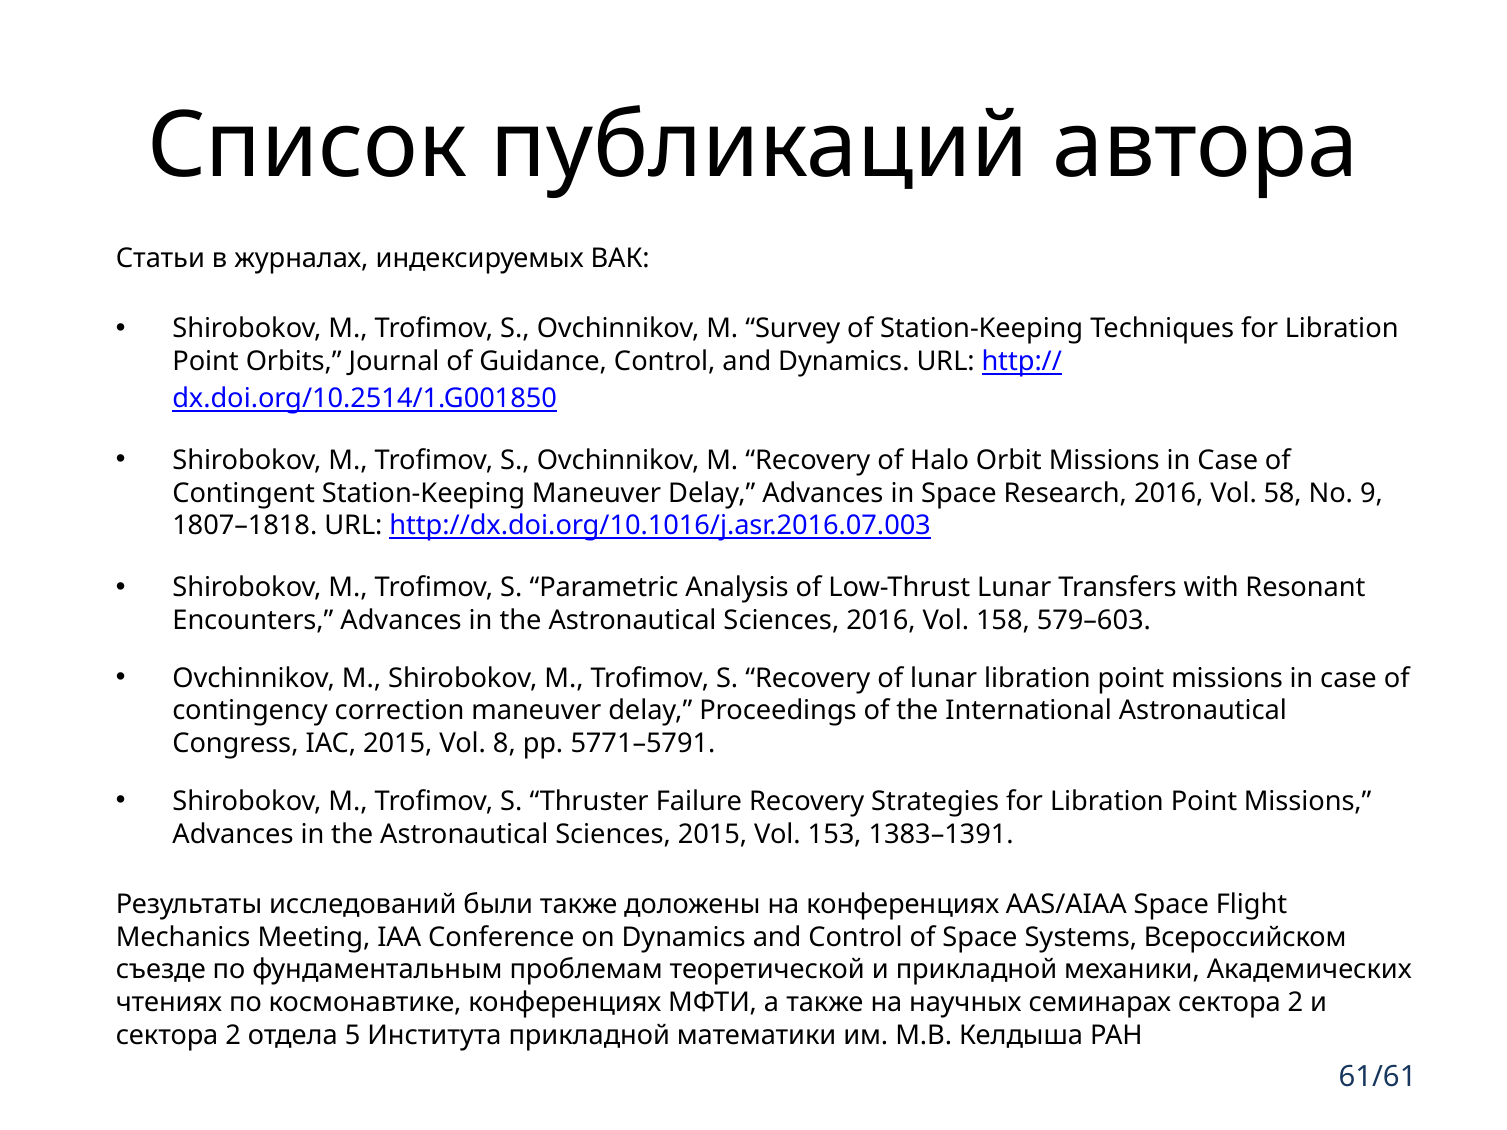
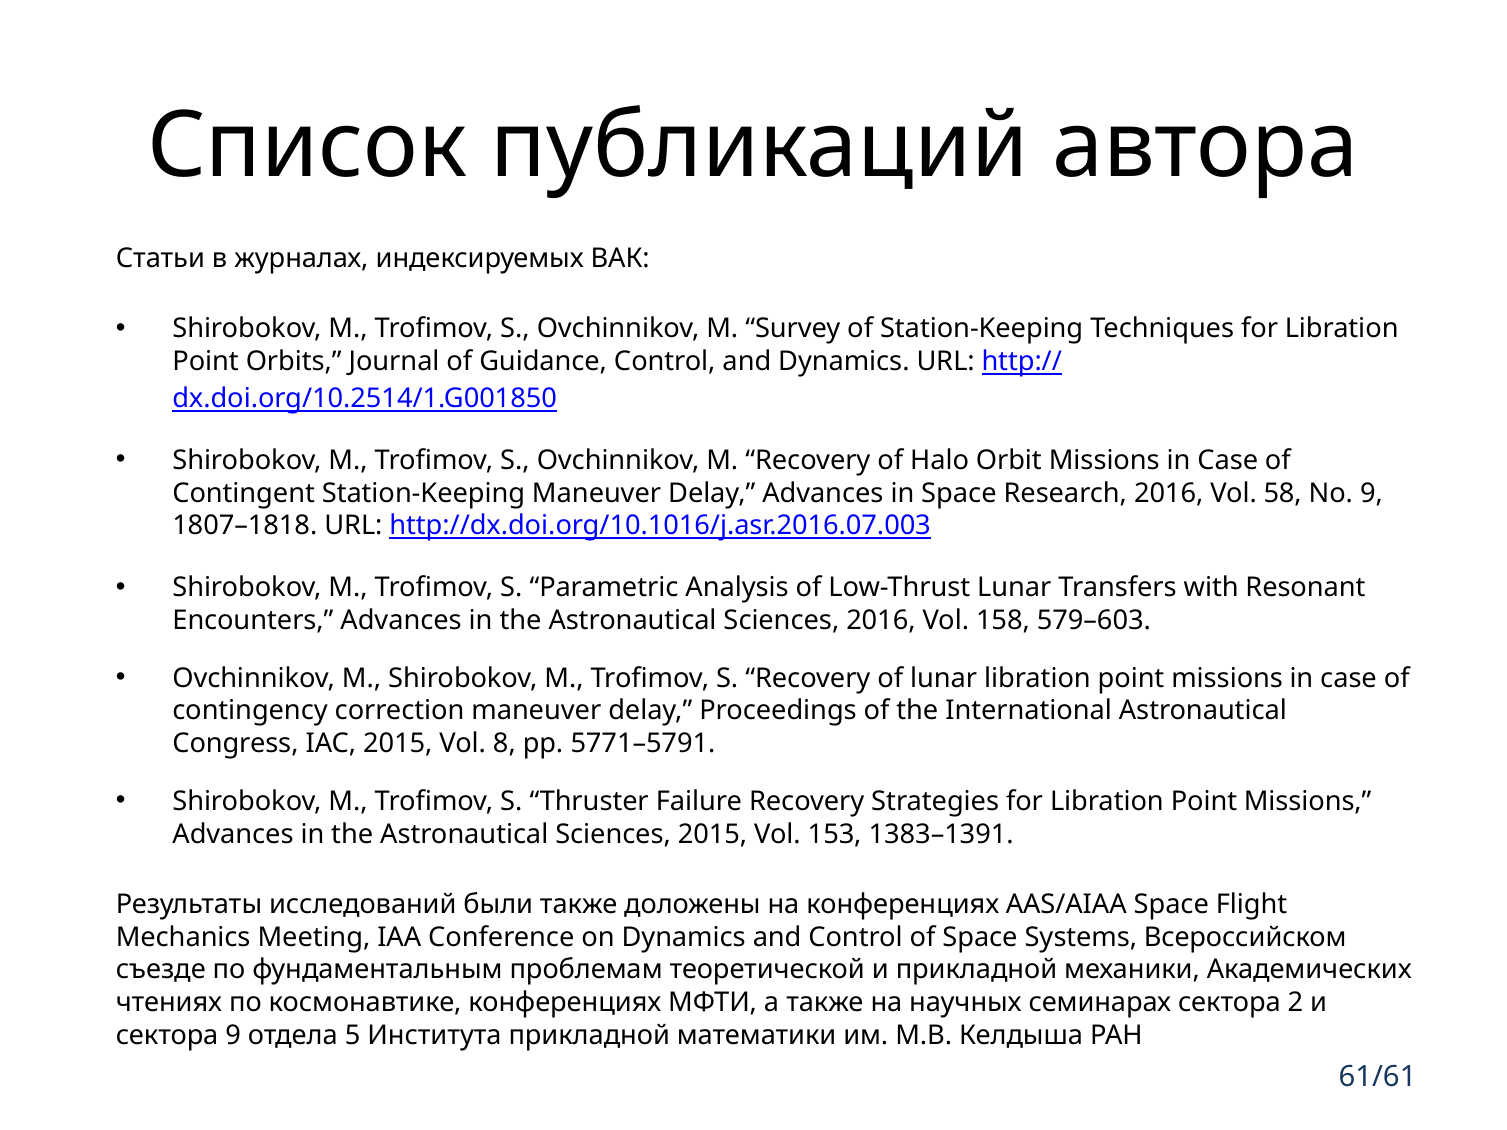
2: 2 -> 9 (233, 1035)
